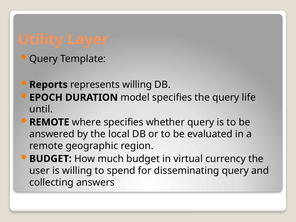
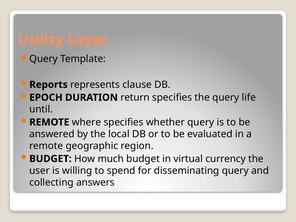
represents willing: willing -> clause (137, 85)
model: model -> return (135, 97)
